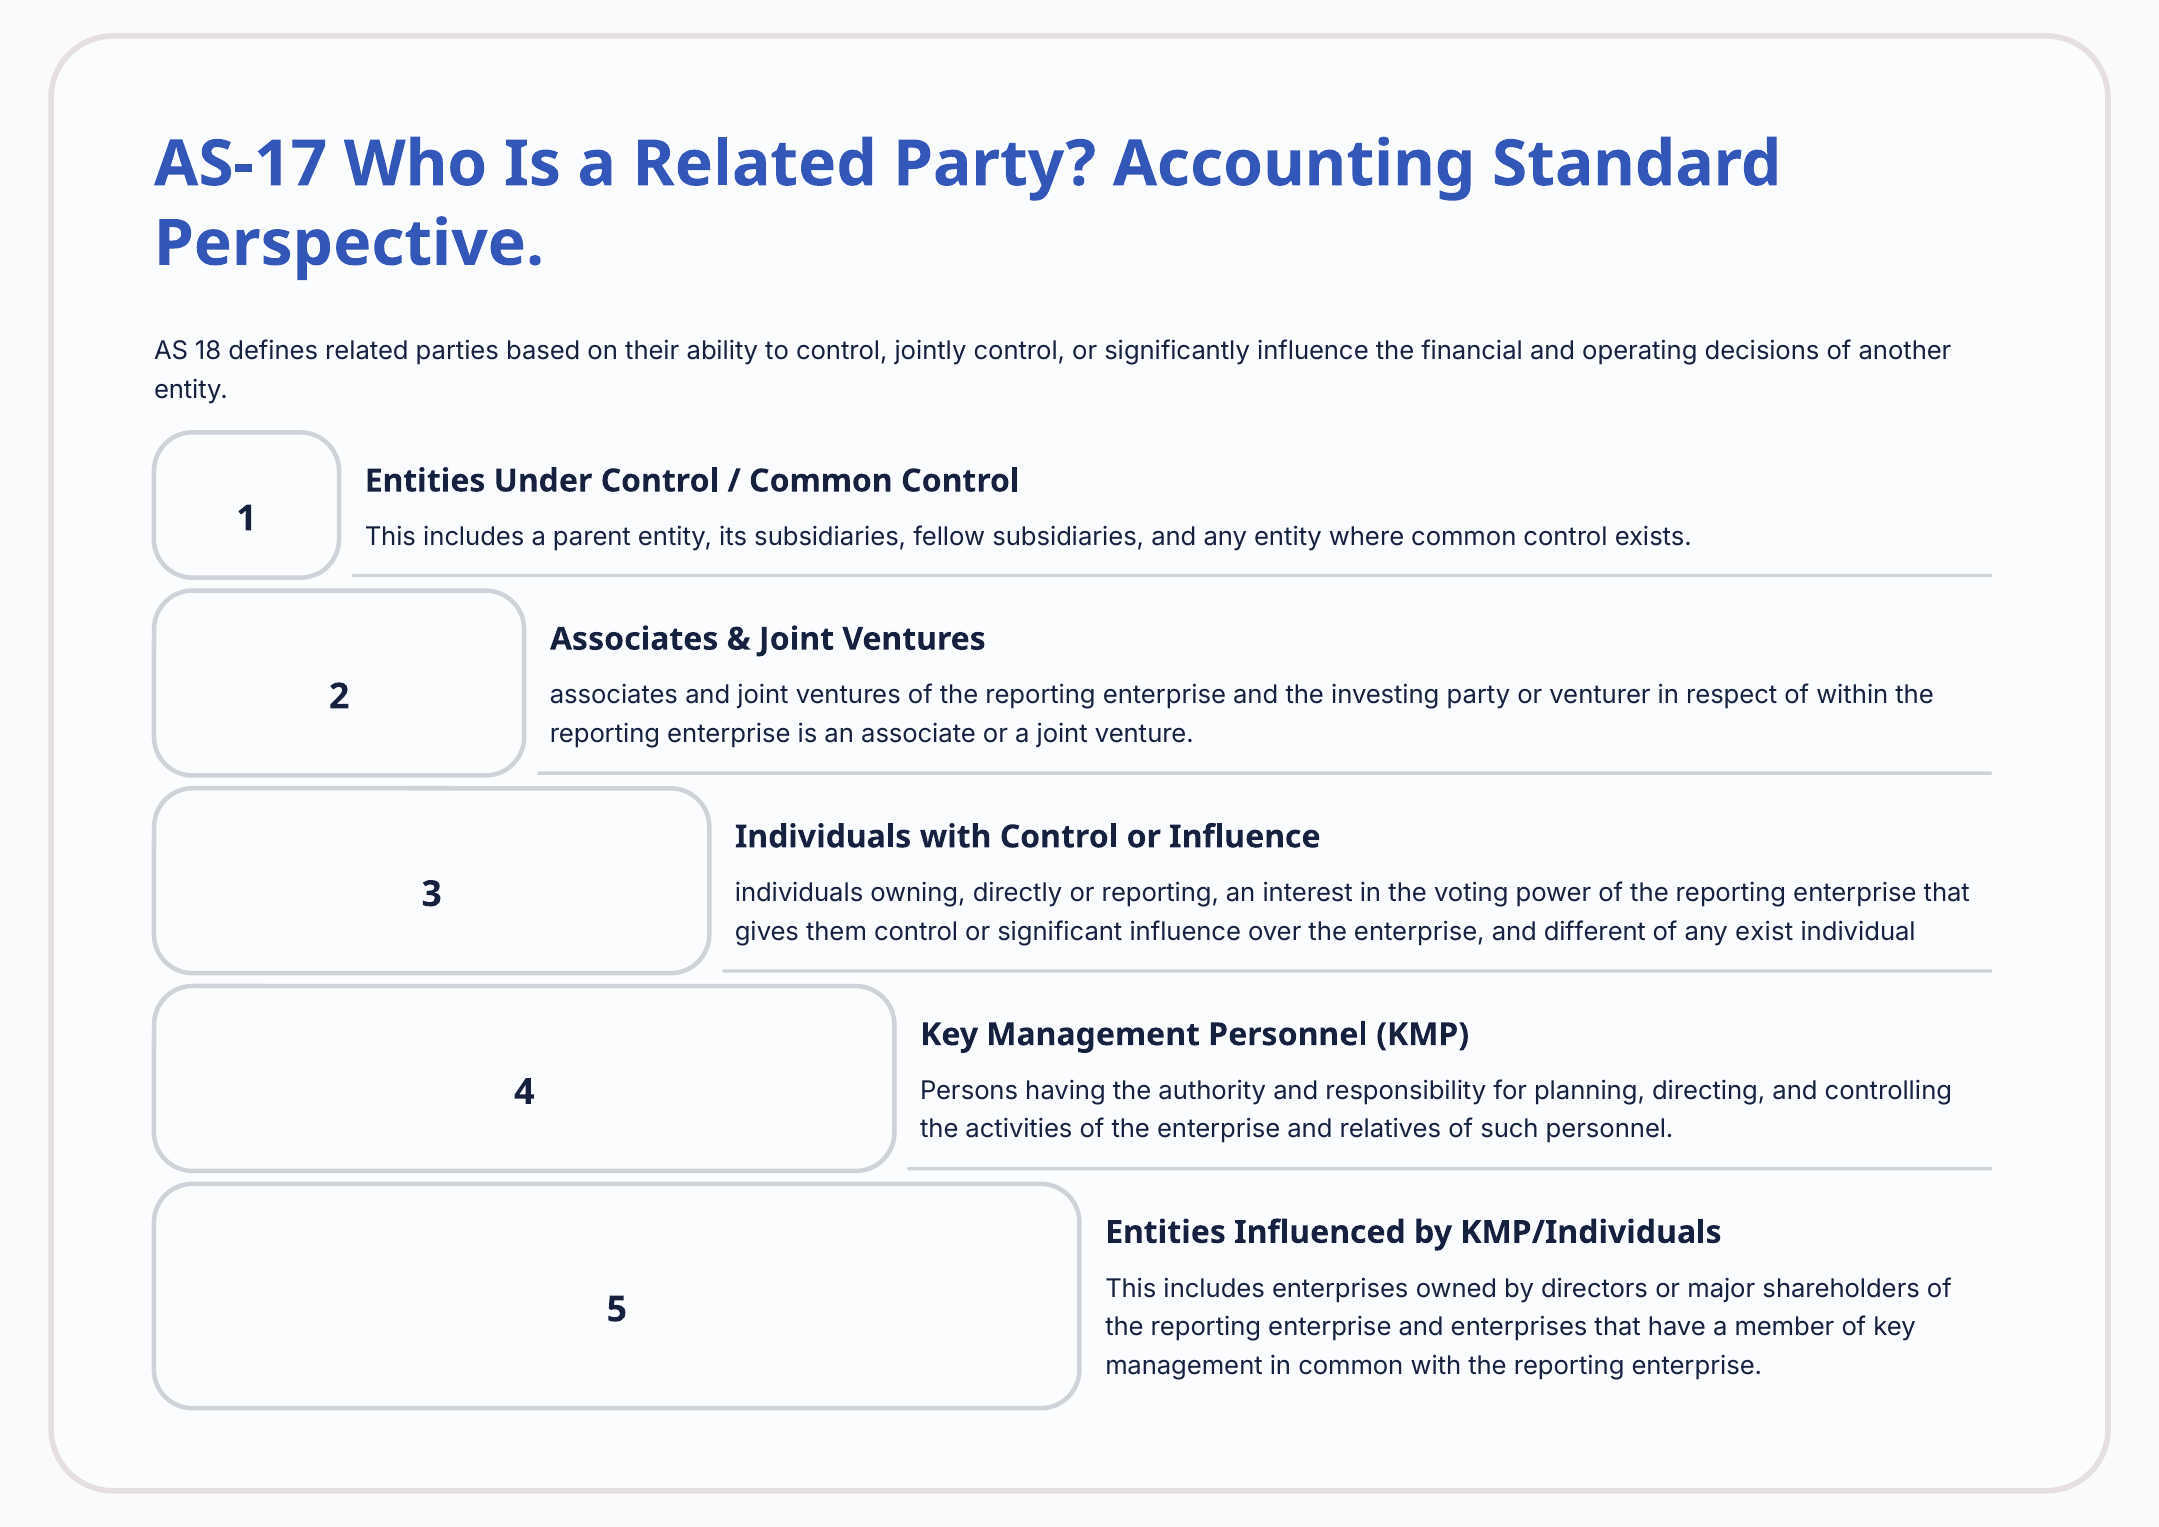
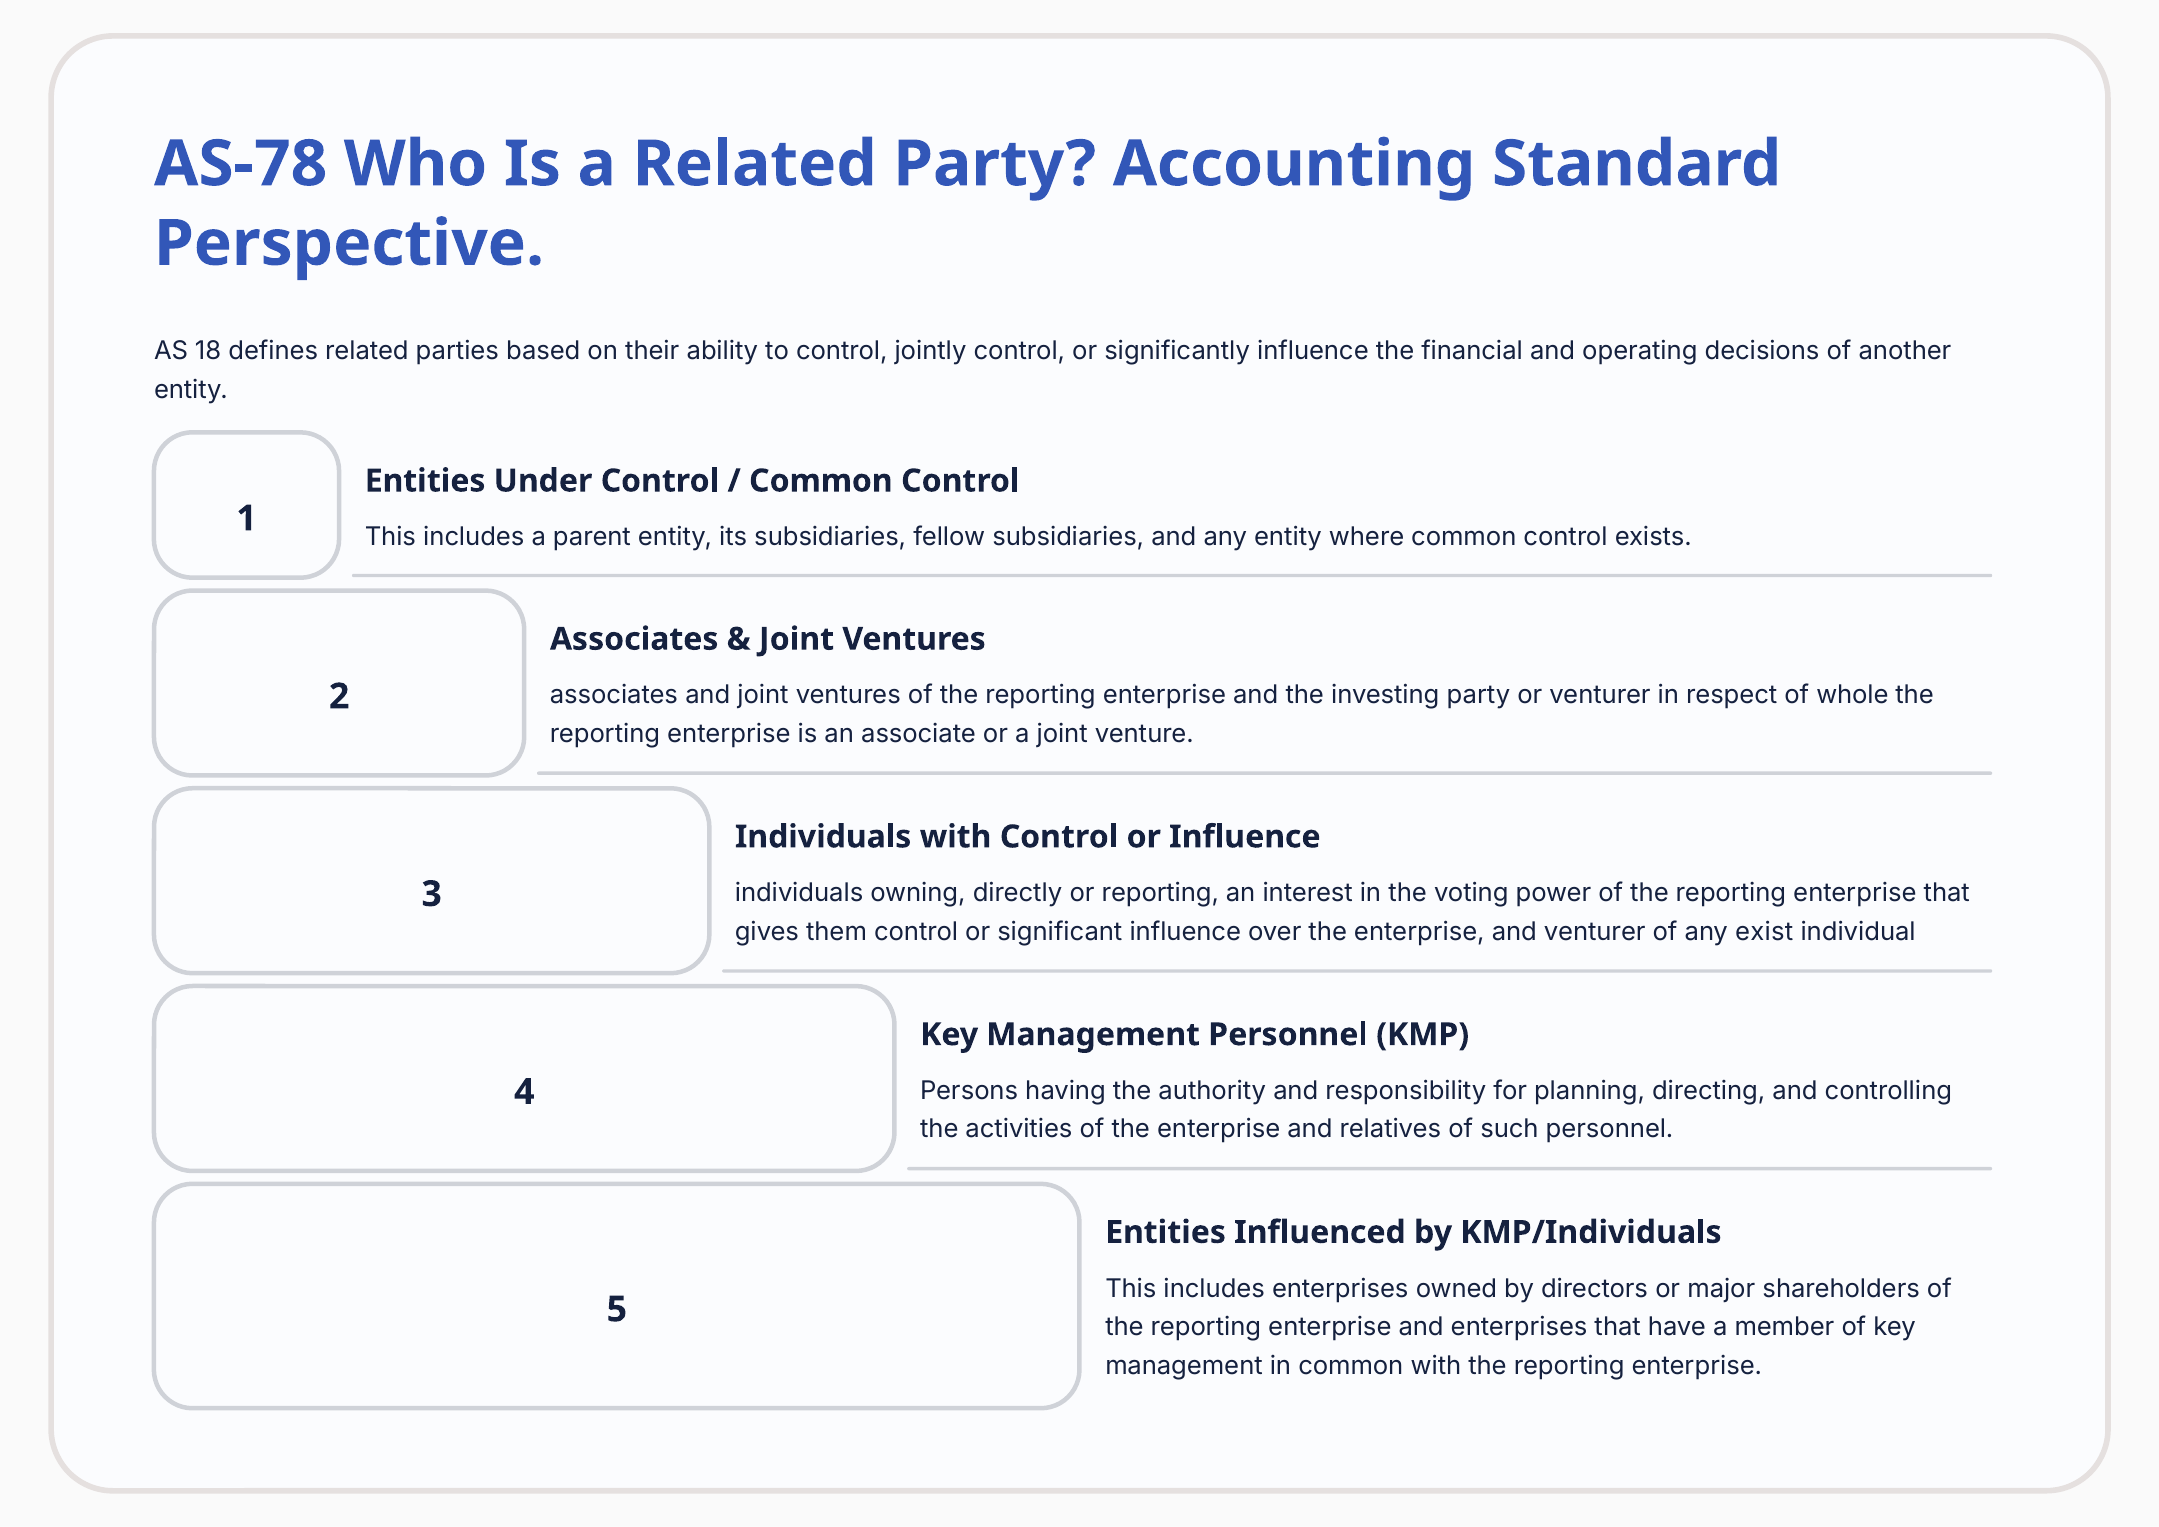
AS-17: AS-17 -> AS-78 (241, 164)
within: within -> whole (1852, 696)
and different: different -> venturer (1595, 932)
